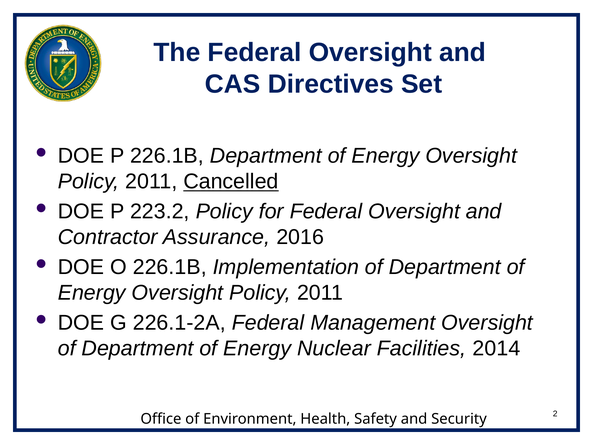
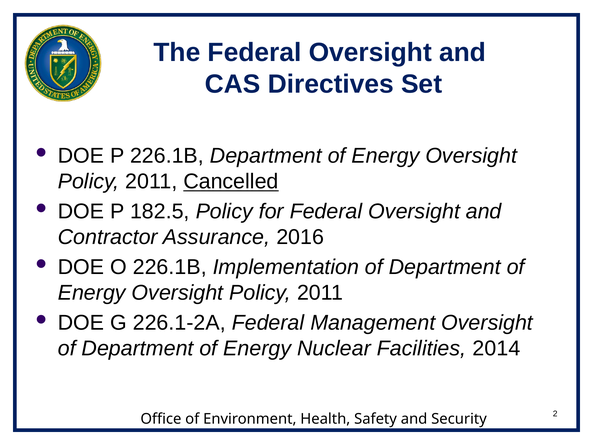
223.2: 223.2 -> 182.5 (160, 211)
